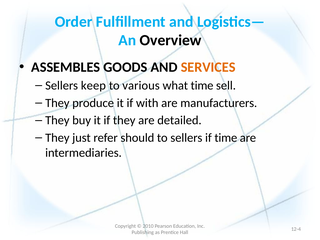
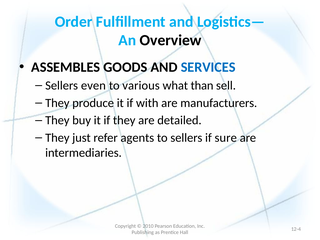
SERVICES colour: orange -> blue (208, 67)
keep: keep -> even (93, 86)
what time: time -> than (202, 86)
should: should -> agents (137, 138)
if time: time -> sure (226, 138)
